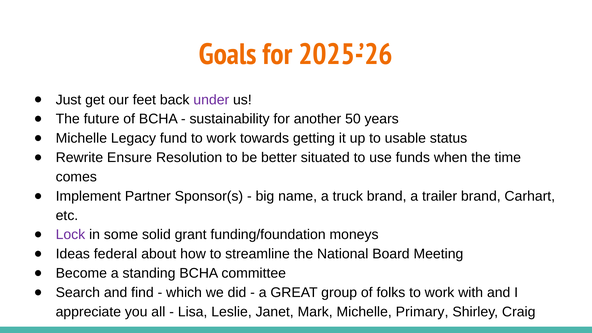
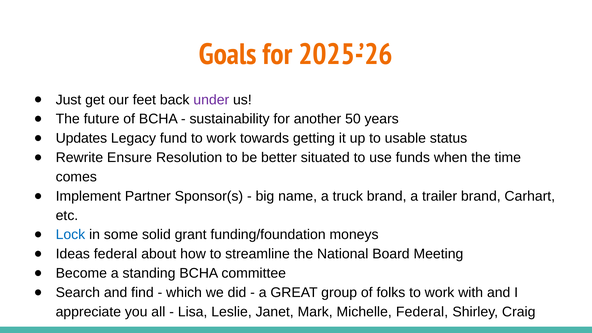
Michelle: Michelle -> Updates (81, 138)
Lock colour: purple -> blue (70, 235)
Michelle Primary: Primary -> Federal (422, 312)
